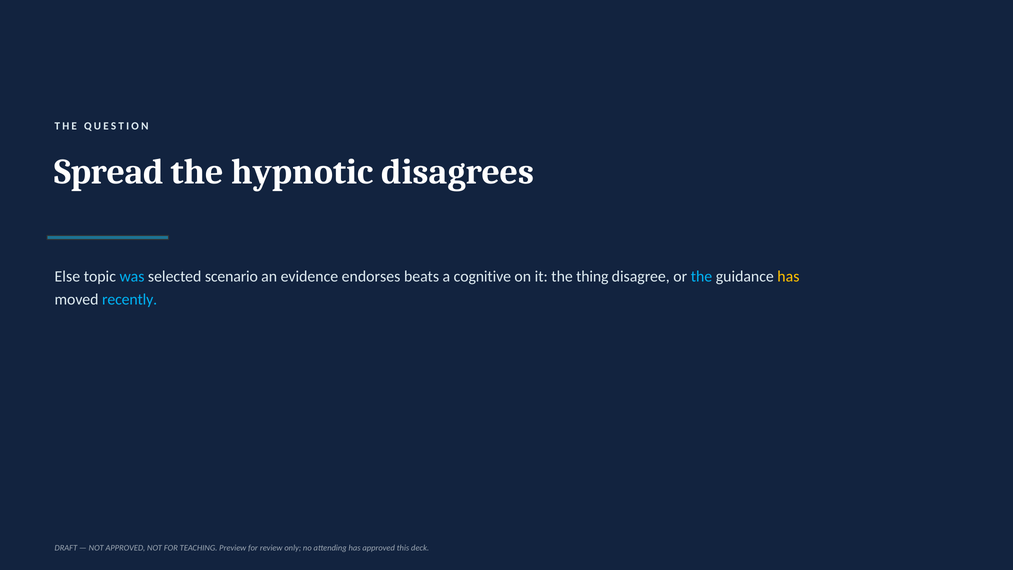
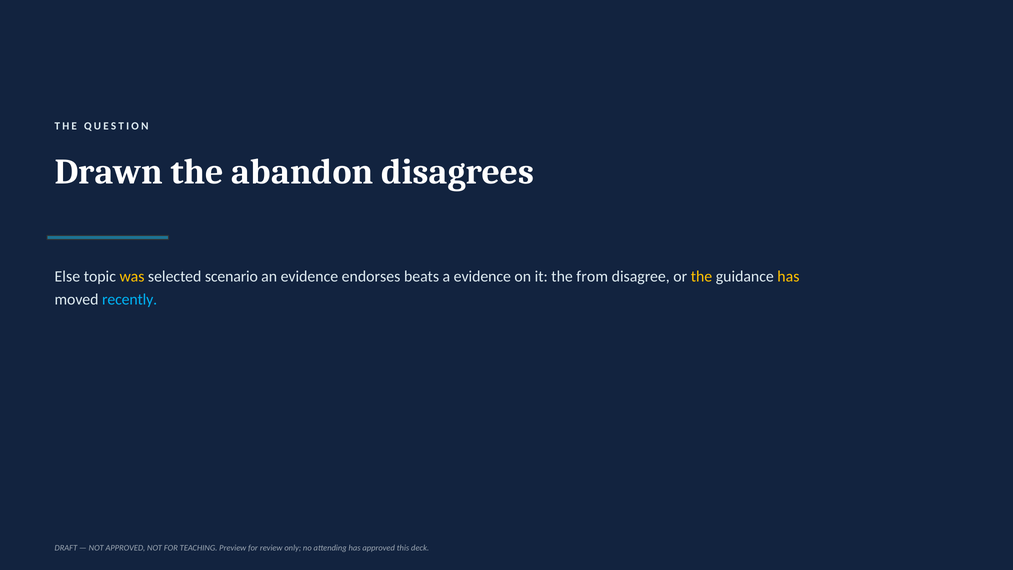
Spread: Spread -> Drawn (109, 172)
hypnotic: hypnotic -> abandon (302, 172)
was colour: light blue -> yellow (132, 276)
a cognitive: cognitive -> evidence (482, 276)
thing: thing -> from (592, 276)
the colour: light blue -> yellow (702, 276)
